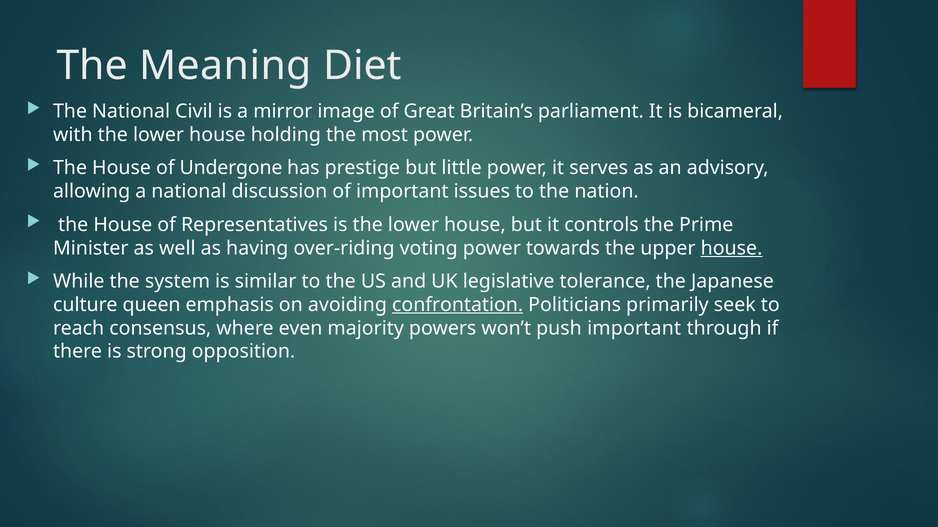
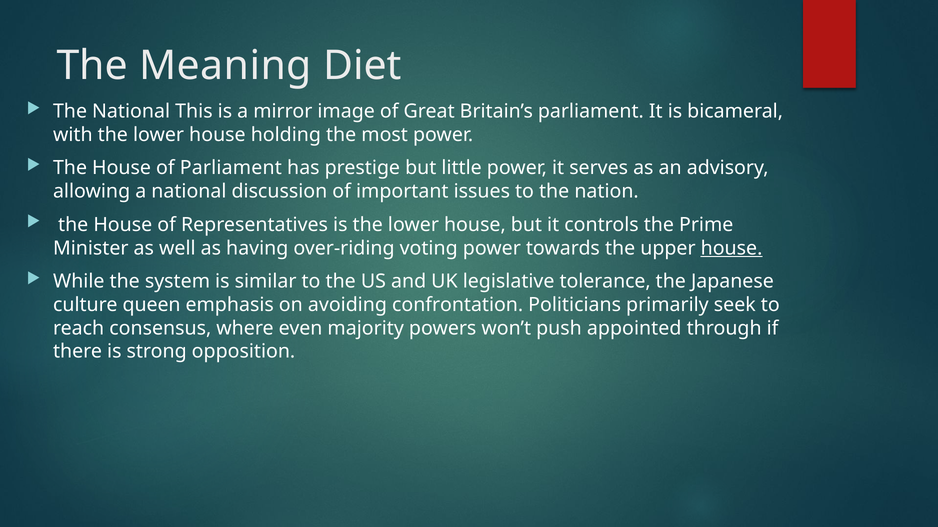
Civil: Civil -> This (194, 112)
of Undergone: Undergone -> Parliament (231, 168)
confrontation underline: present -> none (458, 305)
push important: important -> appointed (634, 329)
